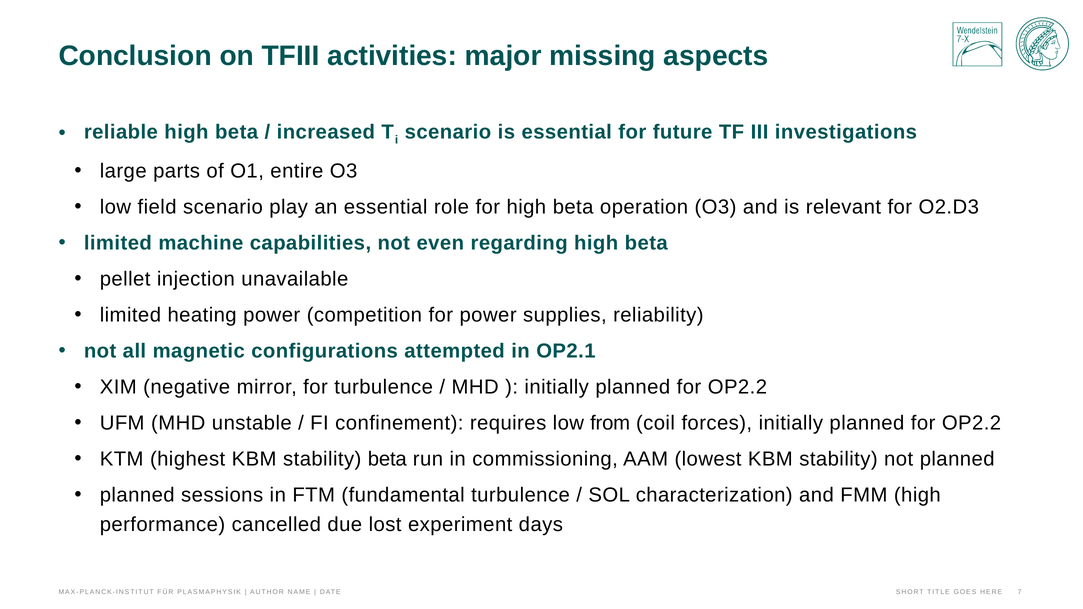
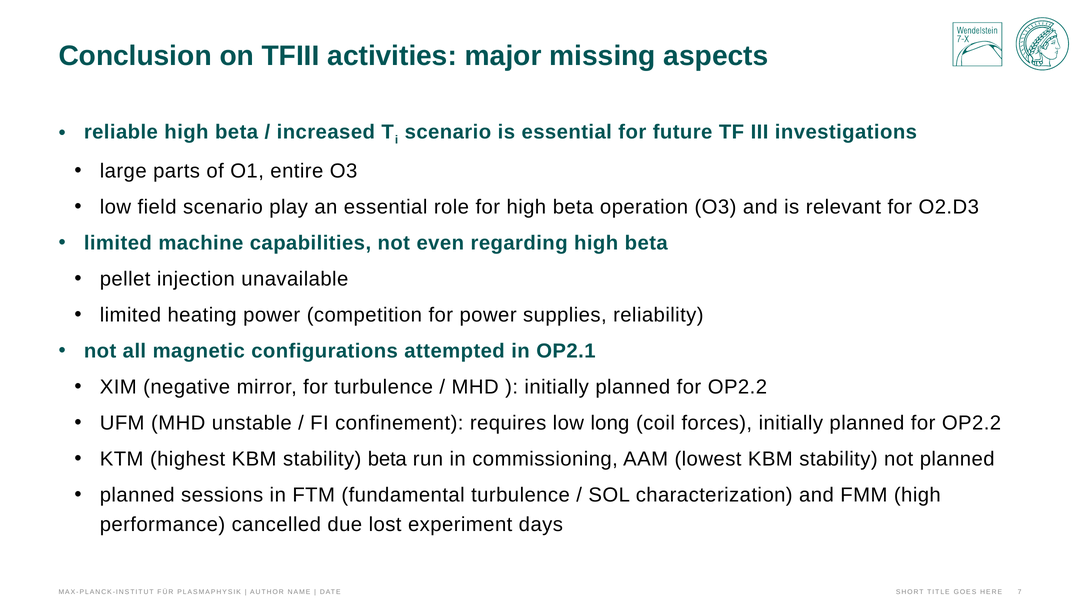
from: from -> long (610, 423)
